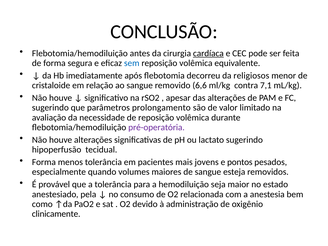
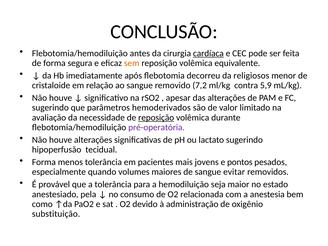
sem colour: blue -> orange (132, 63)
6,6: 6,6 -> 7,2 (200, 85)
7,1: 7,1 -> 5,9 (266, 85)
prolongamento: prolongamento -> hemoderivados (161, 108)
reposição underline: none -> present (156, 118)
esteja: esteja -> evitar (234, 172)
clinicamente: clinicamente -> substituição (56, 214)
